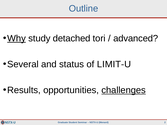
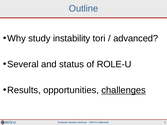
Why underline: present -> none (17, 38)
detached: detached -> instability (72, 38)
LIMIT-U: LIMIT-U -> ROLE-U (114, 64)
